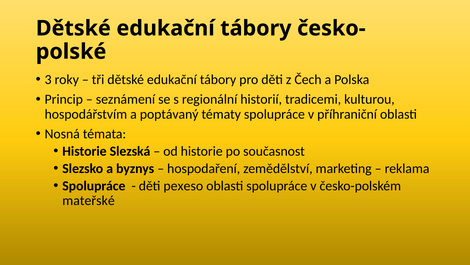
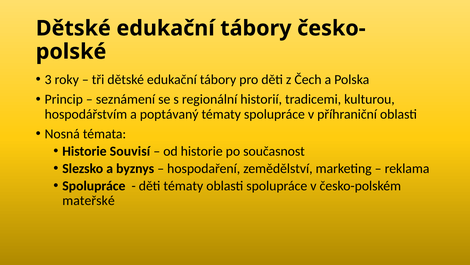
Slezská: Slezská -> Souvisí (130, 151)
děti pexeso: pexeso -> tématy (183, 185)
